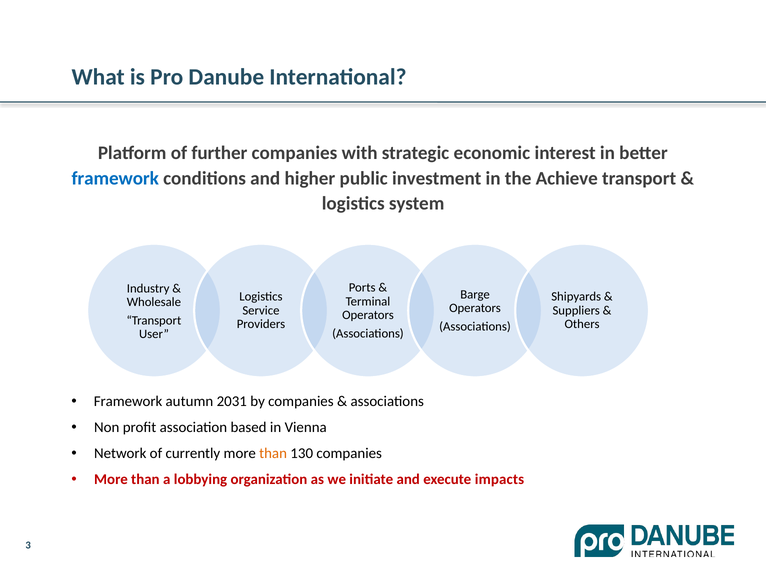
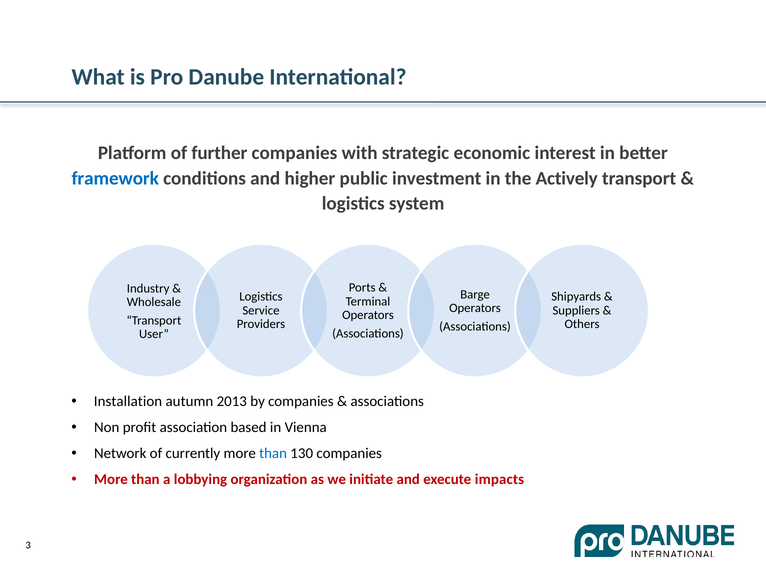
Achieve: Achieve -> Actively (567, 178)
Framework: Framework -> Installation (128, 402)
2031: 2031 -> 2013 (232, 402)
than colour: orange -> blue (273, 454)
